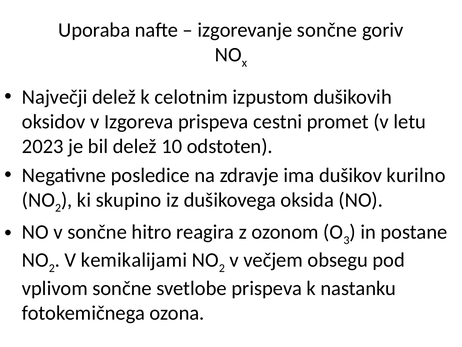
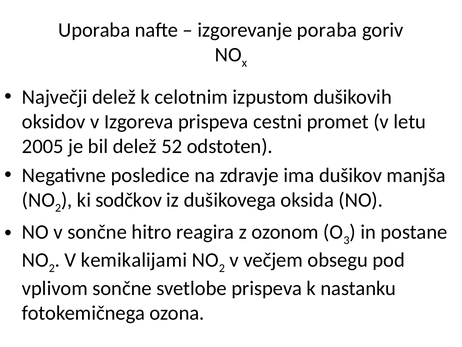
izgorevanje sončne: sončne -> poraba (327, 30)
2023: 2023 -> 2005 (43, 146)
10: 10 -> 52 (172, 146)
kurilno: kurilno -> manjša (416, 175)
skupino: skupino -> sodčkov (129, 200)
